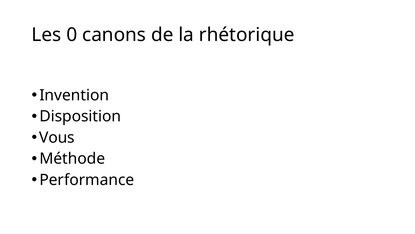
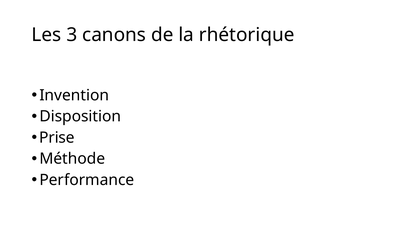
0: 0 -> 3 (72, 35)
Vous: Vous -> Prise (57, 137)
